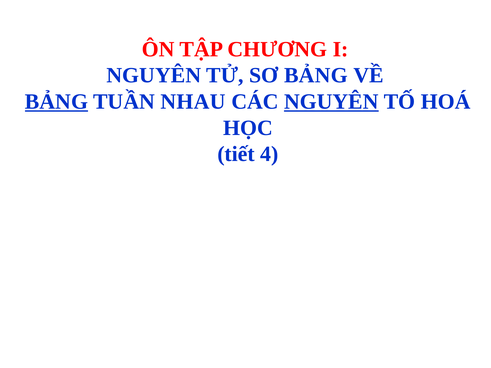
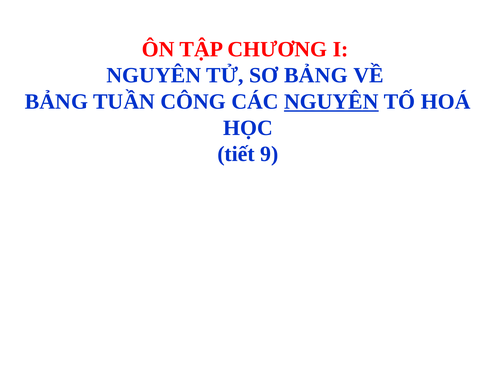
BẢNG underline: present -> none (56, 102)
NHAU: NHAU -> CÔNG (193, 102)
4: 4 -> 9 (269, 154)
